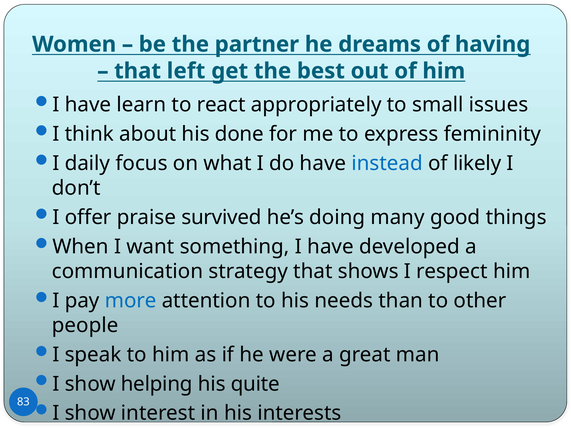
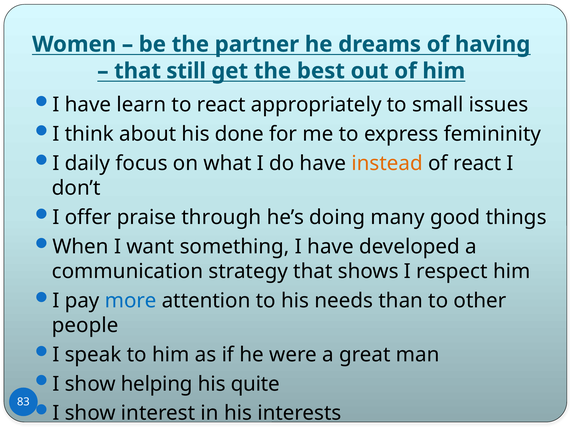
left: left -> still (186, 71)
instead colour: blue -> orange (387, 163)
of likely: likely -> react (477, 163)
survived: survived -> through (221, 217)
